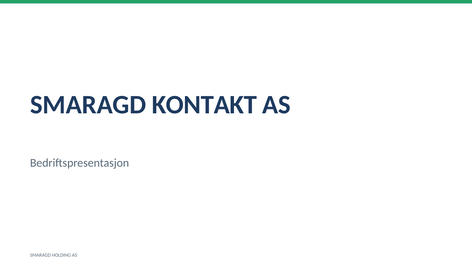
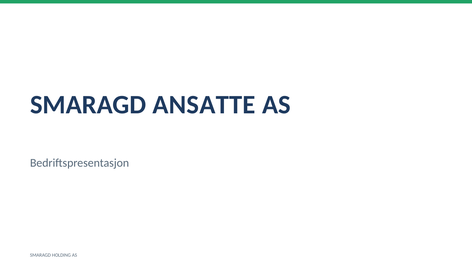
KONTAKT: KONTAKT -> ANSATTE (204, 105)
